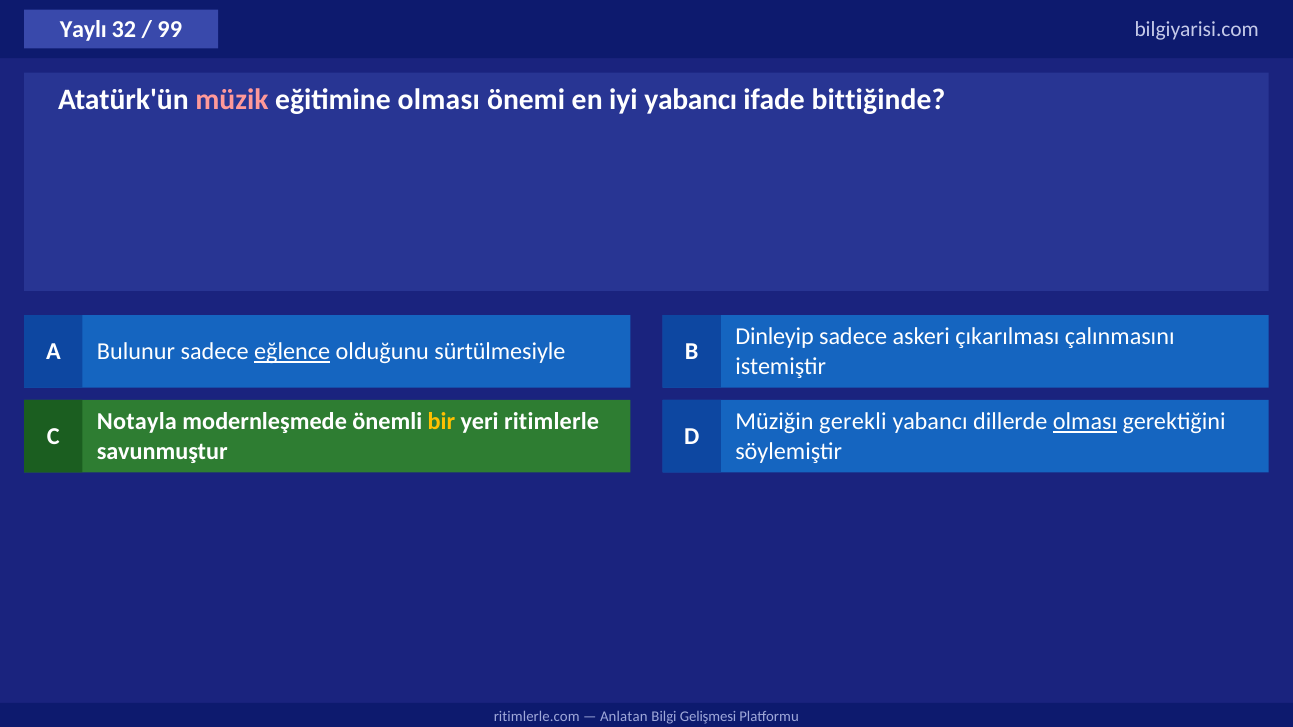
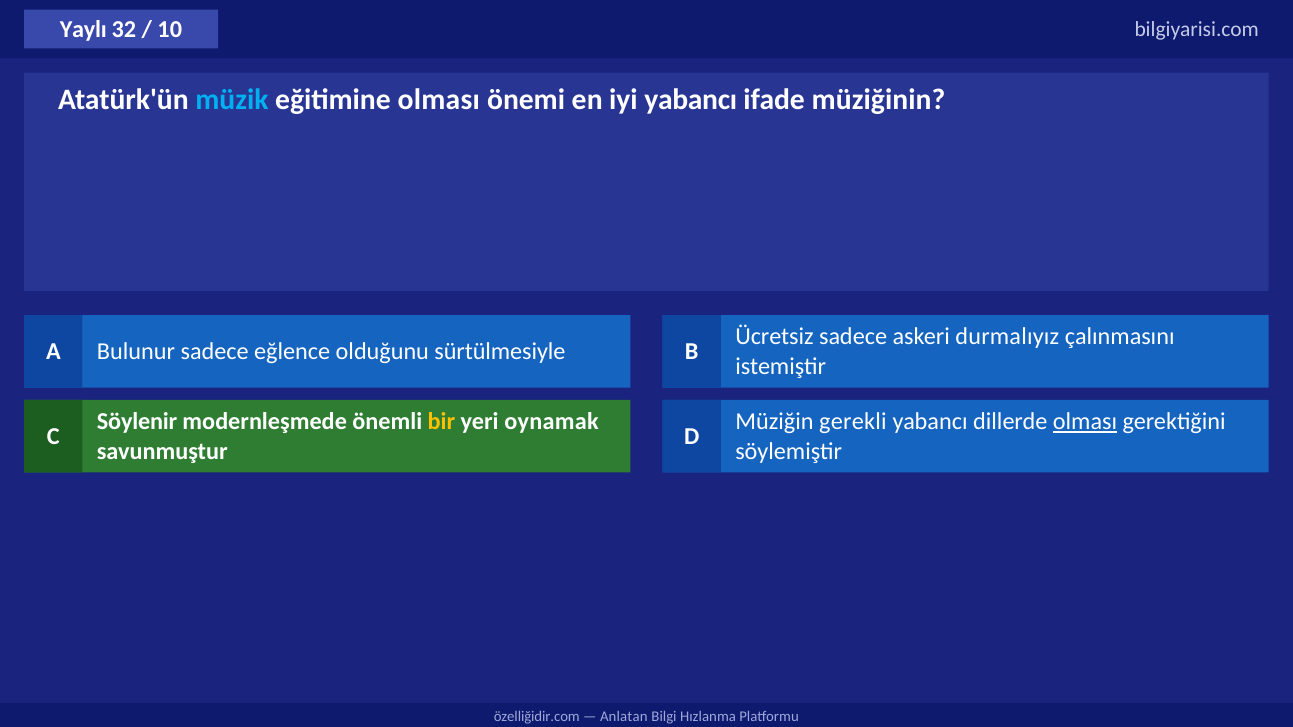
99: 99 -> 10 (170, 30)
müzik colour: pink -> light blue (232, 100)
bittiğinde: bittiğinde -> müziğinin (879, 100)
Dinleyip: Dinleyip -> Ücretsiz (775, 337)
çıkarılması: çıkarılması -> durmalıyız (1007, 337)
eğlence underline: present -> none (292, 352)
Notayla: Notayla -> Söylenir (137, 422)
ritimlerle: ritimlerle -> oynamak (552, 422)
ritimlerle.com: ritimlerle.com -> özelliğidir.com (537, 717)
Gelişmesi: Gelişmesi -> Hızlanma (708, 717)
